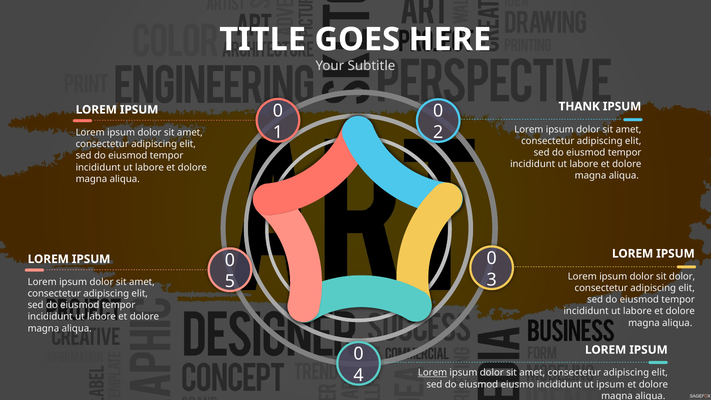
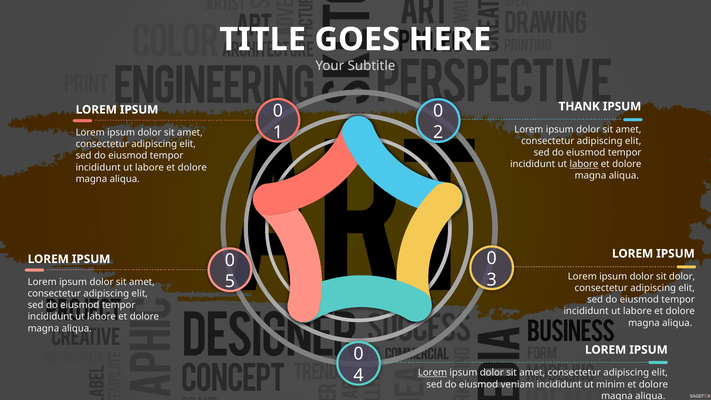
labore underline: none -> present (584, 164)
eiusmo: eiusmo -> veniam (517, 384)
ut ipsum: ipsum -> minim (610, 384)
